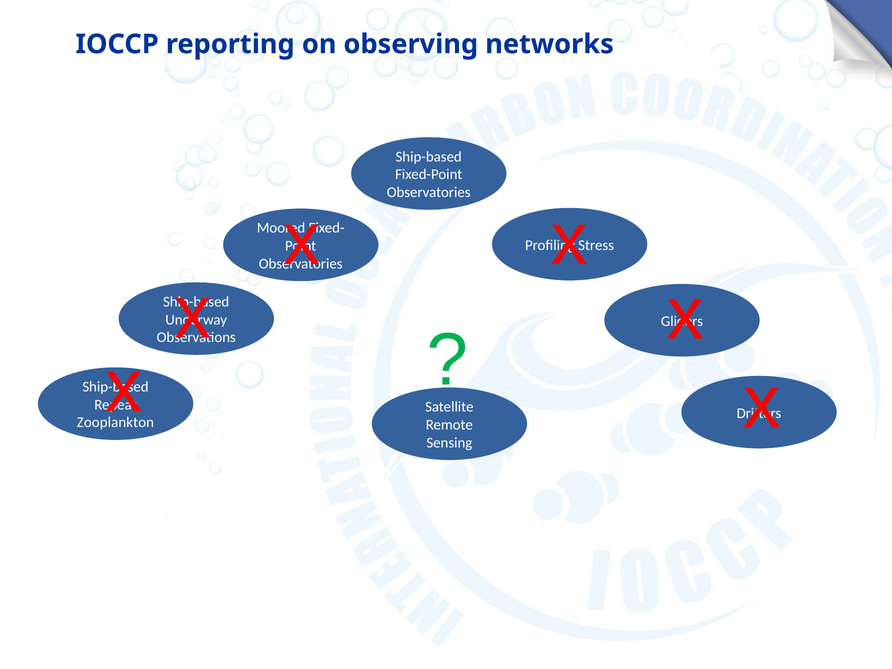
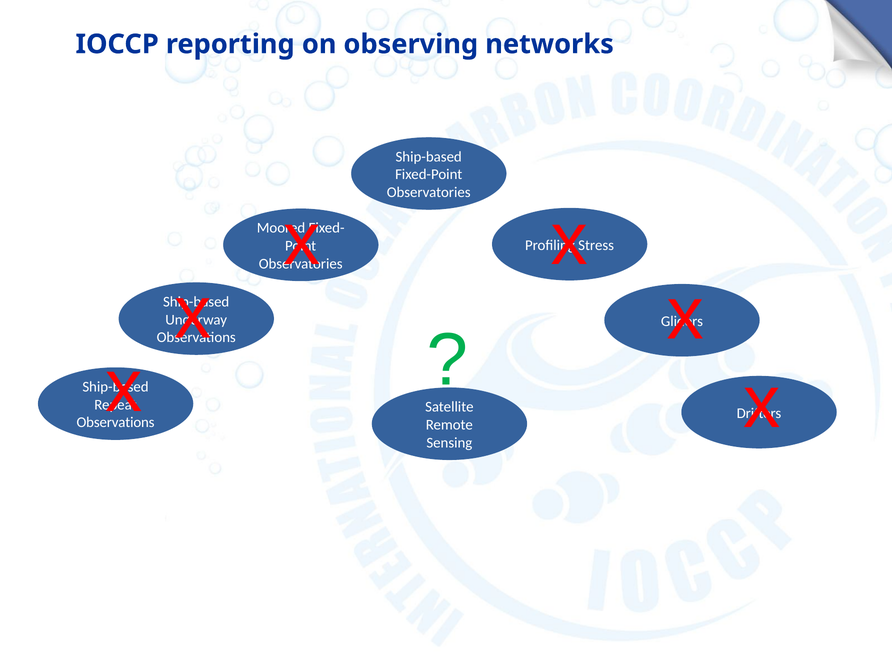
Zooplankton: Zooplankton -> Observations (116, 423)
